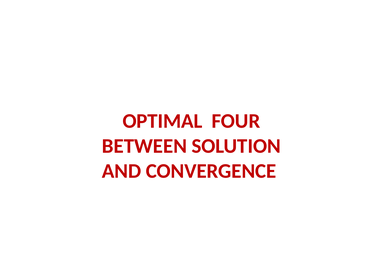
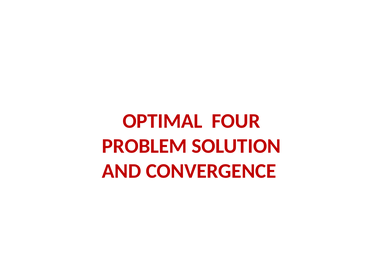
BETWEEN: BETWEEN -> PROBLEM (145, 146)
